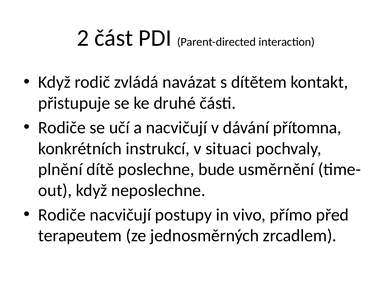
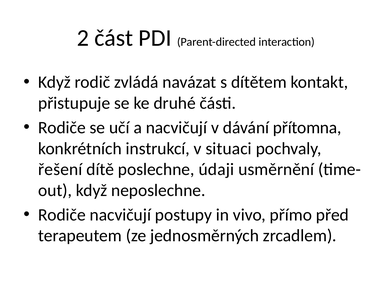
plnění: plnění -> řešení (60, 169)
bude: bude -> údaji (216, 169)
